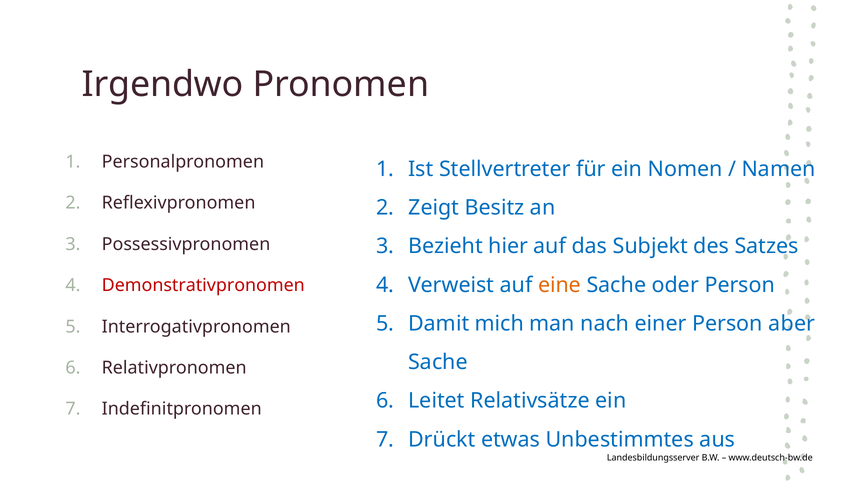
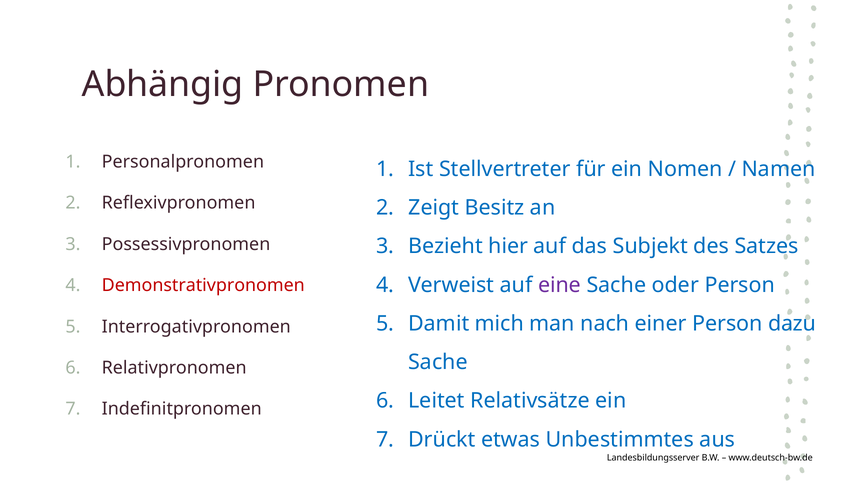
Irgendwo: Irgendwo -> Abhängig (163, 85)
eine colour: orange -> purple (560, 285)
aber: aber -> dazu (792, 324)
